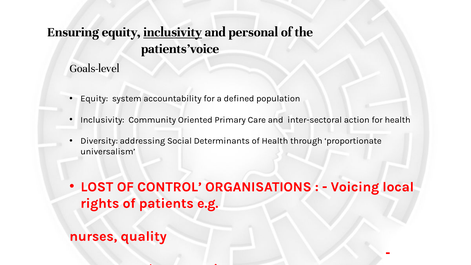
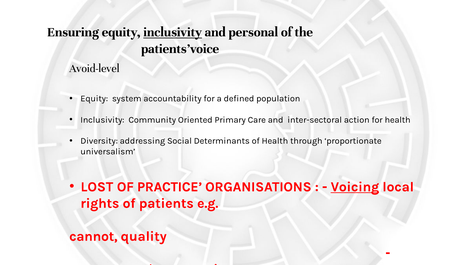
Goals-level: Goals-level -> Avoid-level (95, 68)
CONTROL: CONTROL -> PRACTICE (170, 187)
Voicing underline: none -> present (355, 187)
nurses: nurses -> cannot (93, 236)
